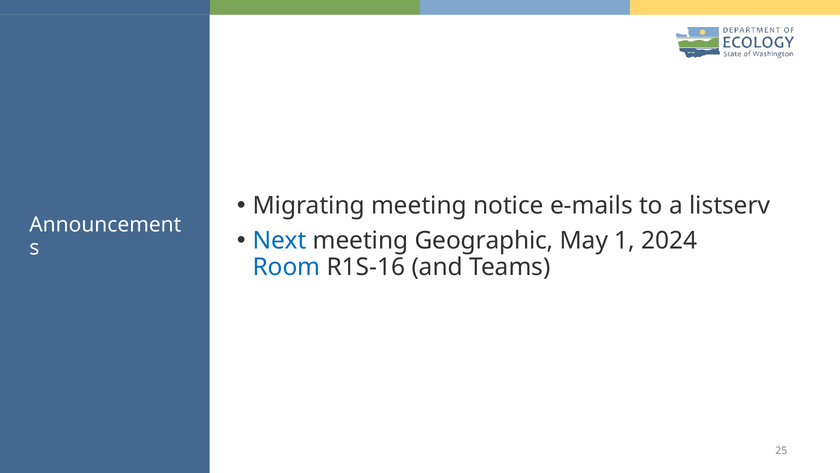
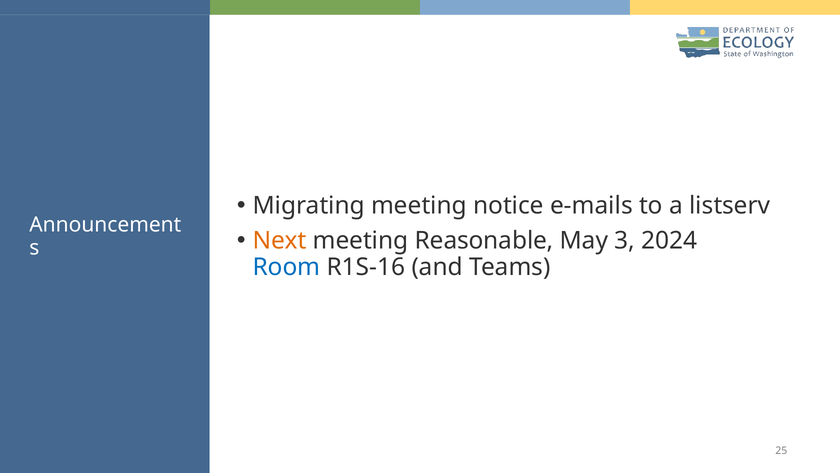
Next colour: blue -> orange (280, 240)
Geographic: Geographic -> Reasonable (484, 240)
1: 1 -> 3 (625, 240)
